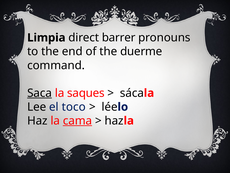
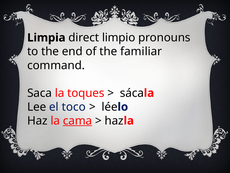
barrer: barrer -> limpio (119, 38)
duerme: duerme -> familiar (141, 51)
Saca underline: present -> none (40, 93)
saques: saques -> toques (86, 93)
